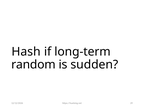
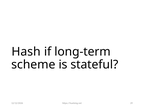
random: random -> scheme (33, 65)
sudden: sudden -> stateful (94, 65)
